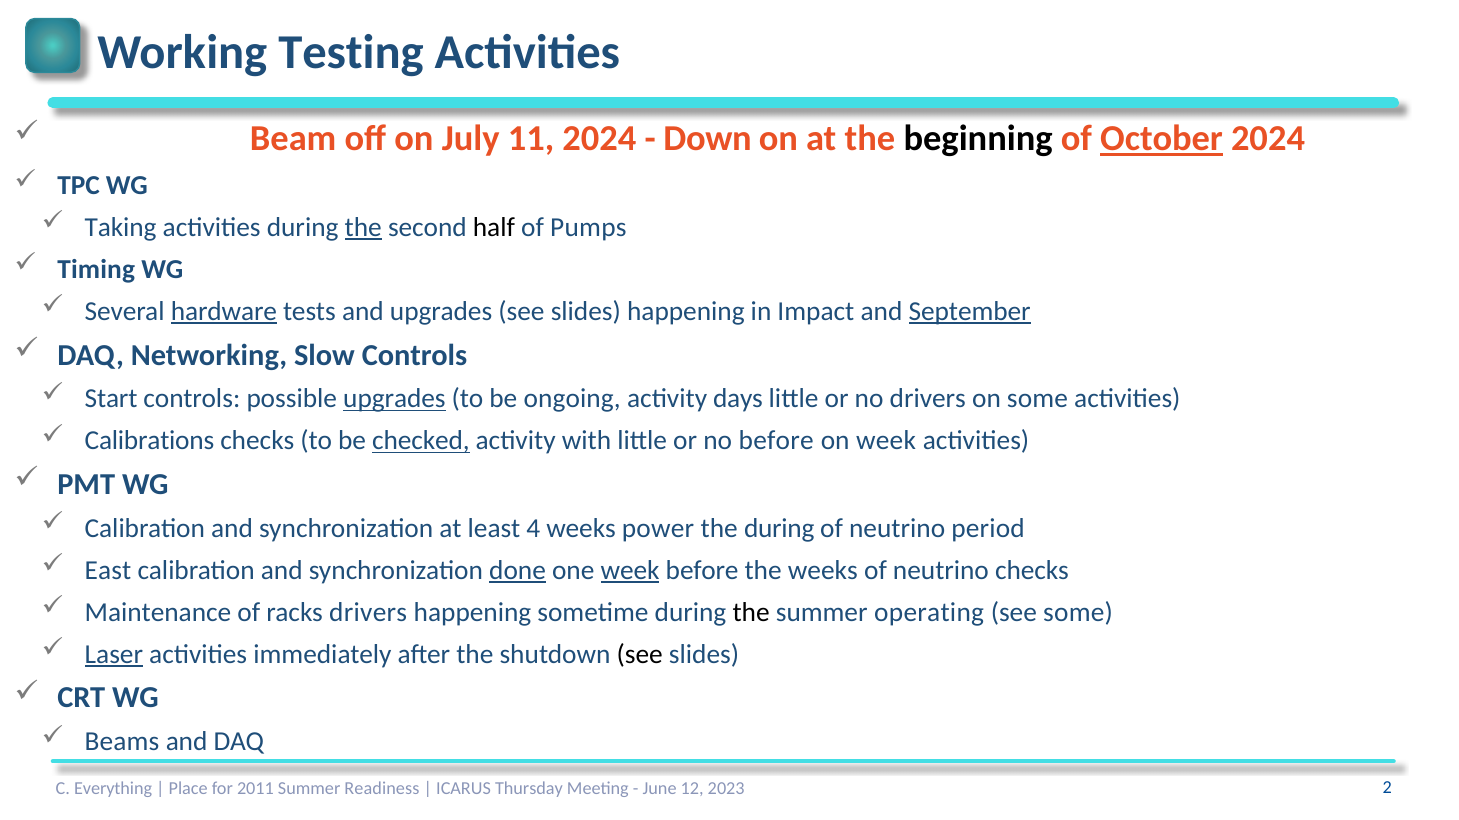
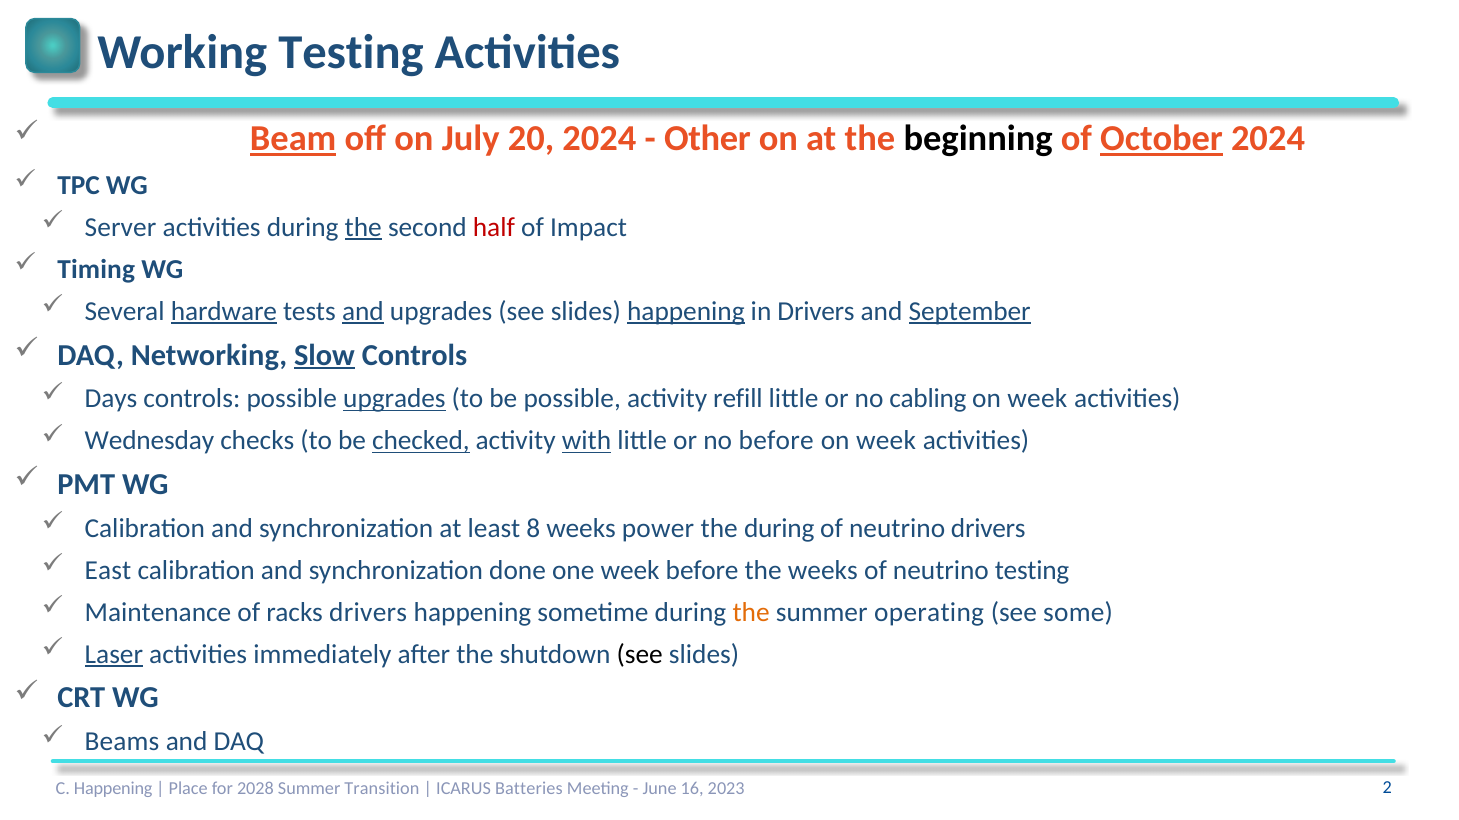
Beam underline: none -> present (293, 139)
11: 11 -> 20 (531, 139)
Down: Down -> Other (707, 139)
Taking: Taking -> Server (121, 228)
half colour: black -> red (494, 228)
Pumps: Pumps -> Impact (589, 228)
and underline: none -> present (363, 312)
happening underline: none -> present (686, 312)
in Impact: Impact -> Drivers (816, 312)
Slow underline: none -> present (324, 356)
Start: Start -> Days (111, 399)
be ongoing: ongoing -> possible (572, 399)
days: days -> refill (738, 399)
no drivers: drivers -> cabling (928, 399)
some: some -> week (1037, 399)
Calibrations: Calibrations -> Wednesday (149, 441)
with underline: none -> present (586, 441)
4: 4 -> 8 (533, 529)
neutrino period: period -> drivers (988, 529)
done underline: present -> none (518, 571)
week underline: present -> none (630, 571)
neutrino checks: checks -> testing (1032, 571)
the colour: black -> orange (751, 613)
C Everything: Everything -> Happening (113, 790)
2011: 2011 -> 2028 (255, 790)
Readiness: Readiness -> Transition (382, 790)
Thursday: Thursday -> Batteries (529, 790)
12: 12 -> 16 (692, 790)
